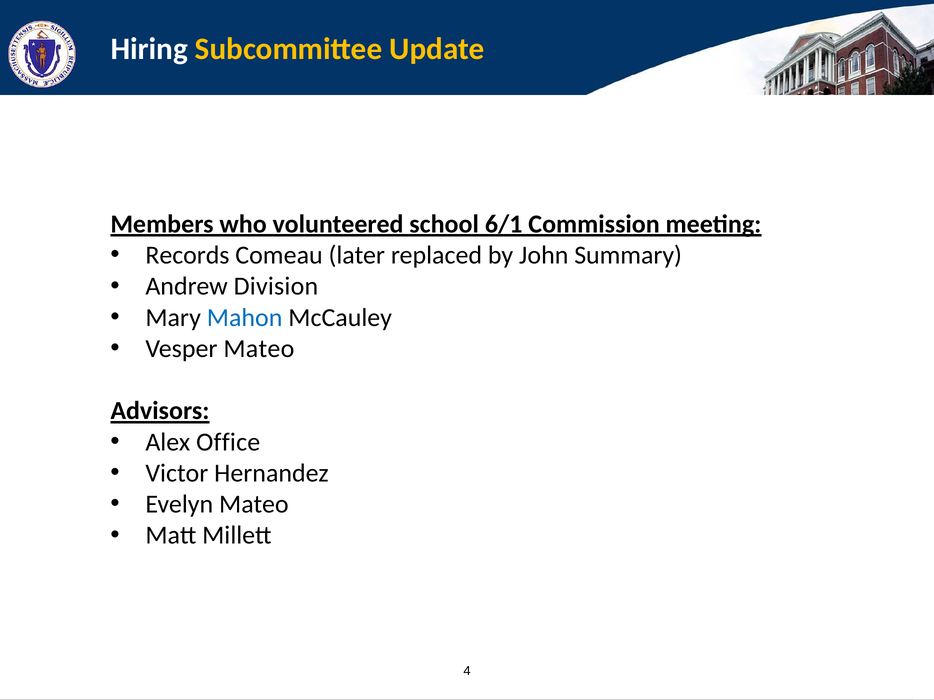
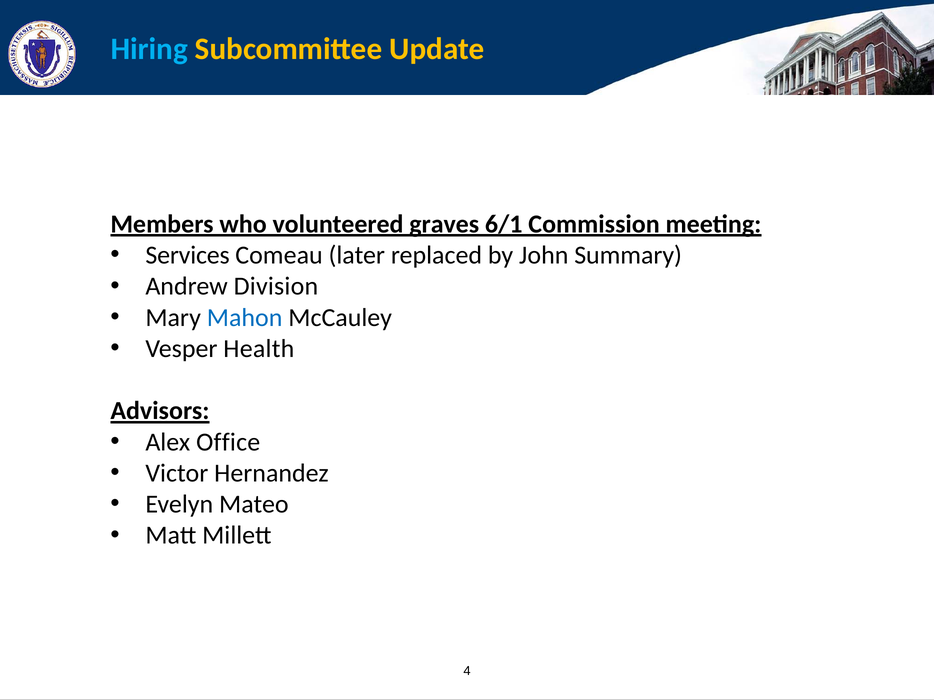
Hiring colour: white -> light blue (149, 49)
school: school -> graves (444, 224)
Records: Records -> Services (188, 255)
Vesper Mateo: Mateo -> Health (259, 349)
